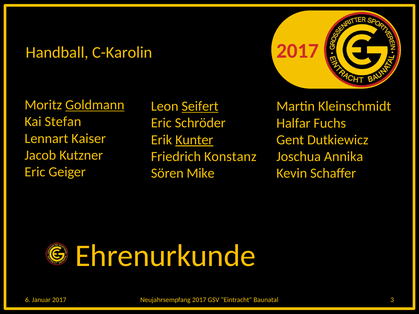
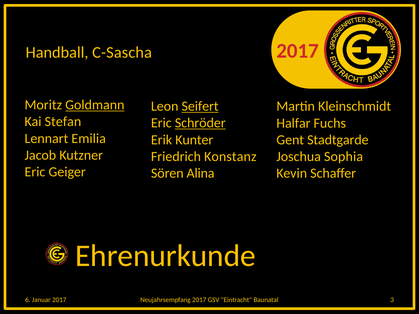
C-Karolin: C-Karolin -> C-Sascha (122, 52)
Schröder underline: none -> present (200, 123)
Kaiser: Kaiser -> Emilia (89, 139)
Kunter underline: present -> none (194, 140)
Dutkiewicz: Dutkiewicz -> Stadtgarde (338, 140)
Annika: Annika -> Sophia (344, 157)
Mike: Mike -> Alina (201, 173)
